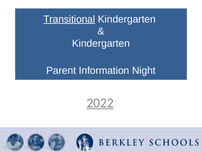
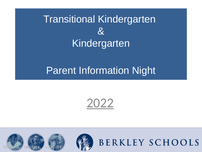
Transitional underline: present -> none (69, 19)
